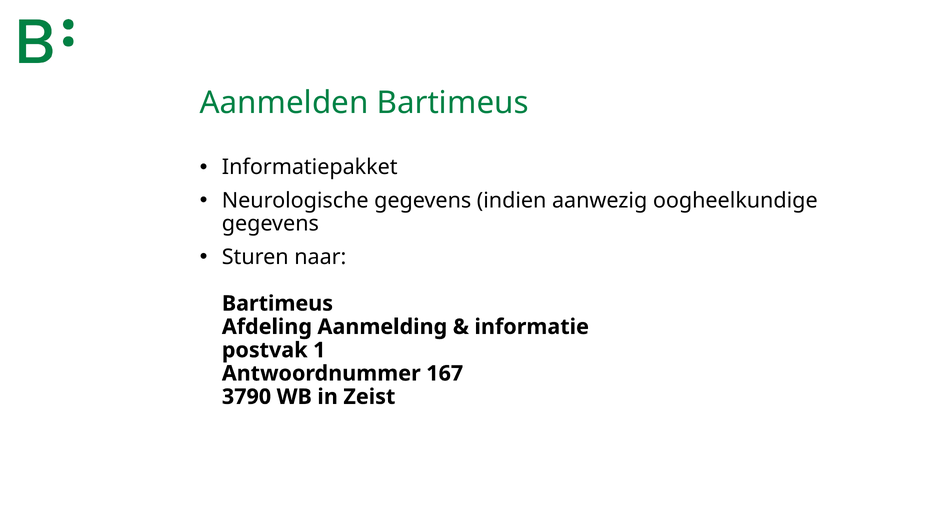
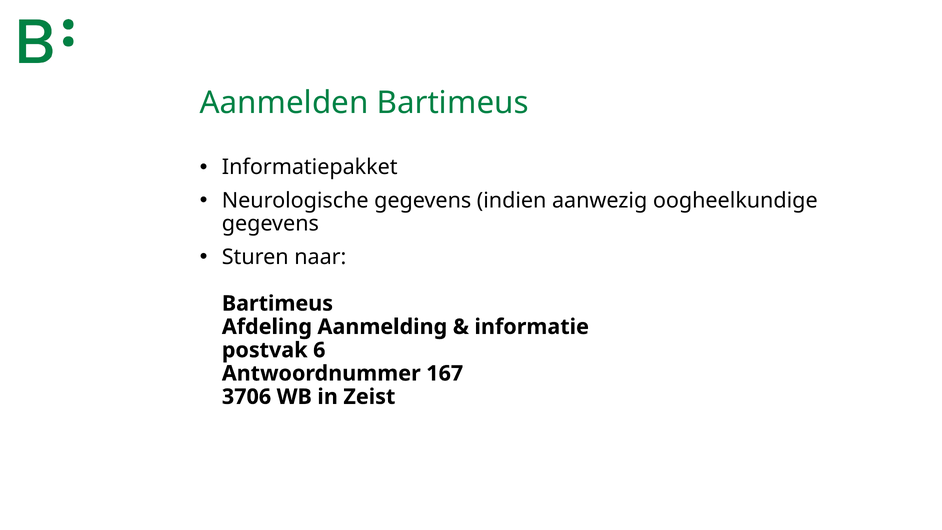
1: 1 -> 6 (319, 350)
3790: 3790 -> 3706 (247, 397)
